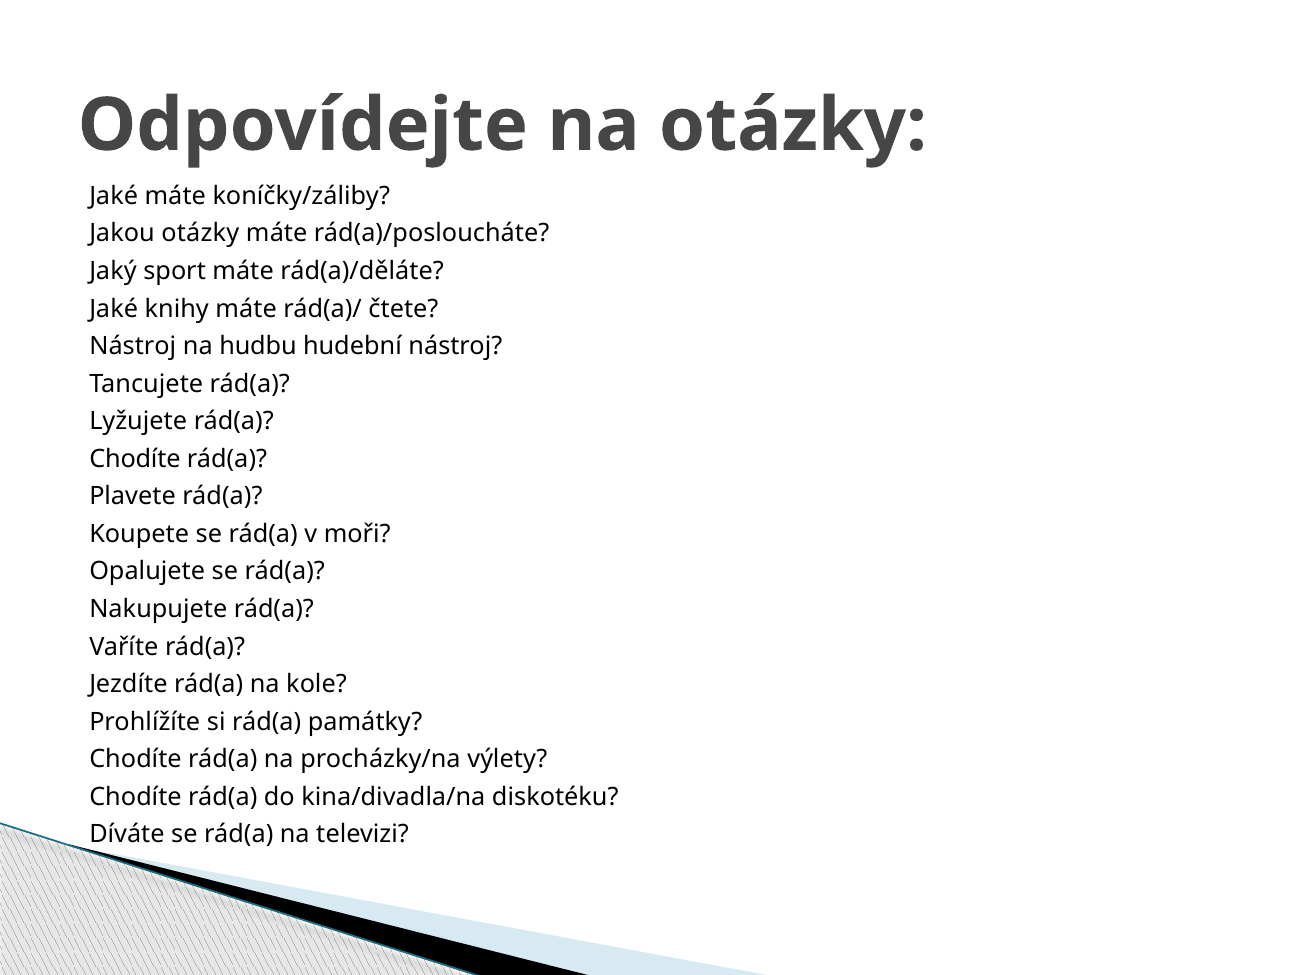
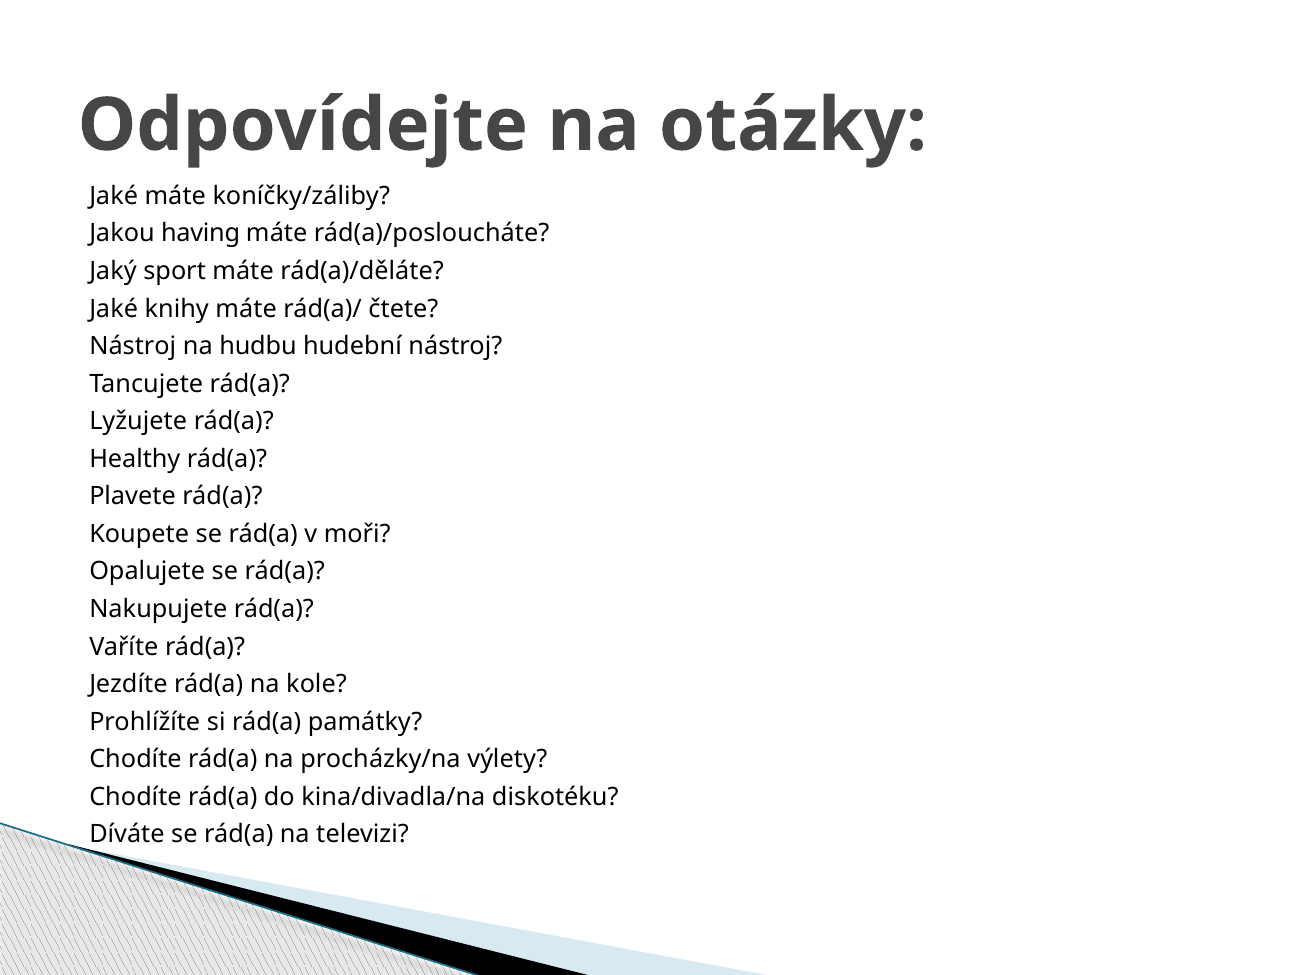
Jakou otázky: otázky -> having (201, 233)
Chodíte: Chodíte -> Healthy (135, 459)
